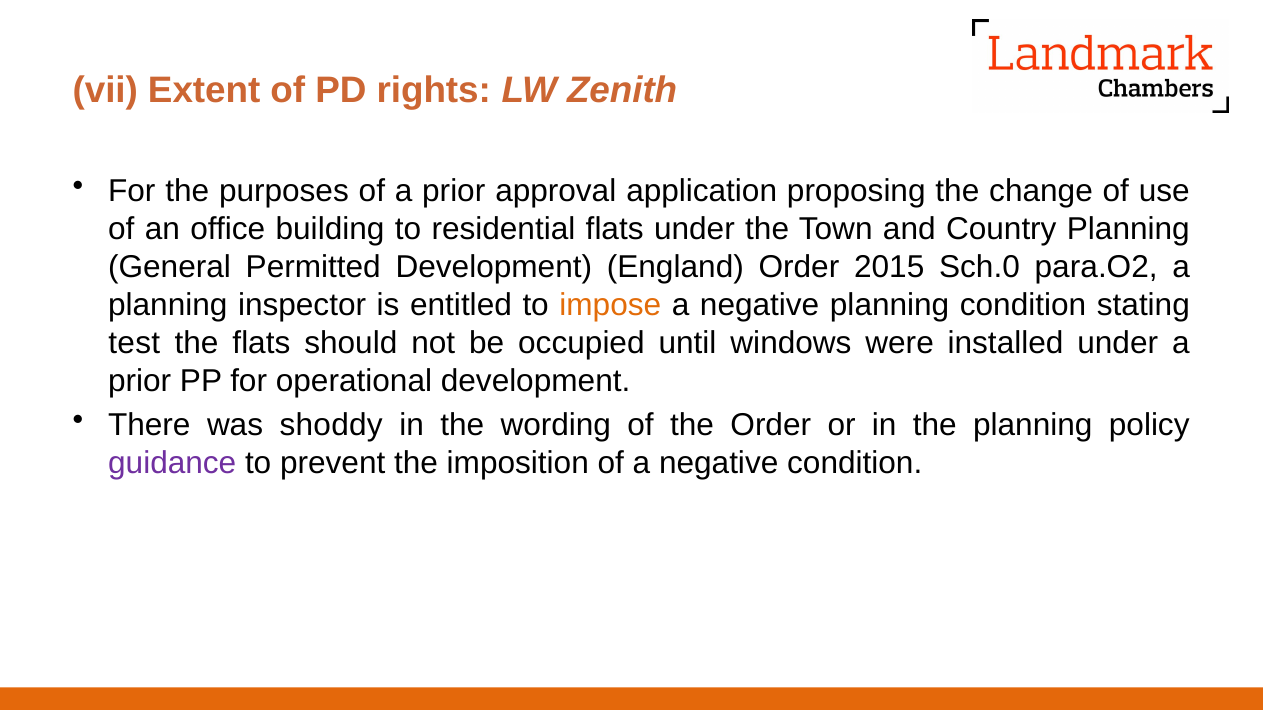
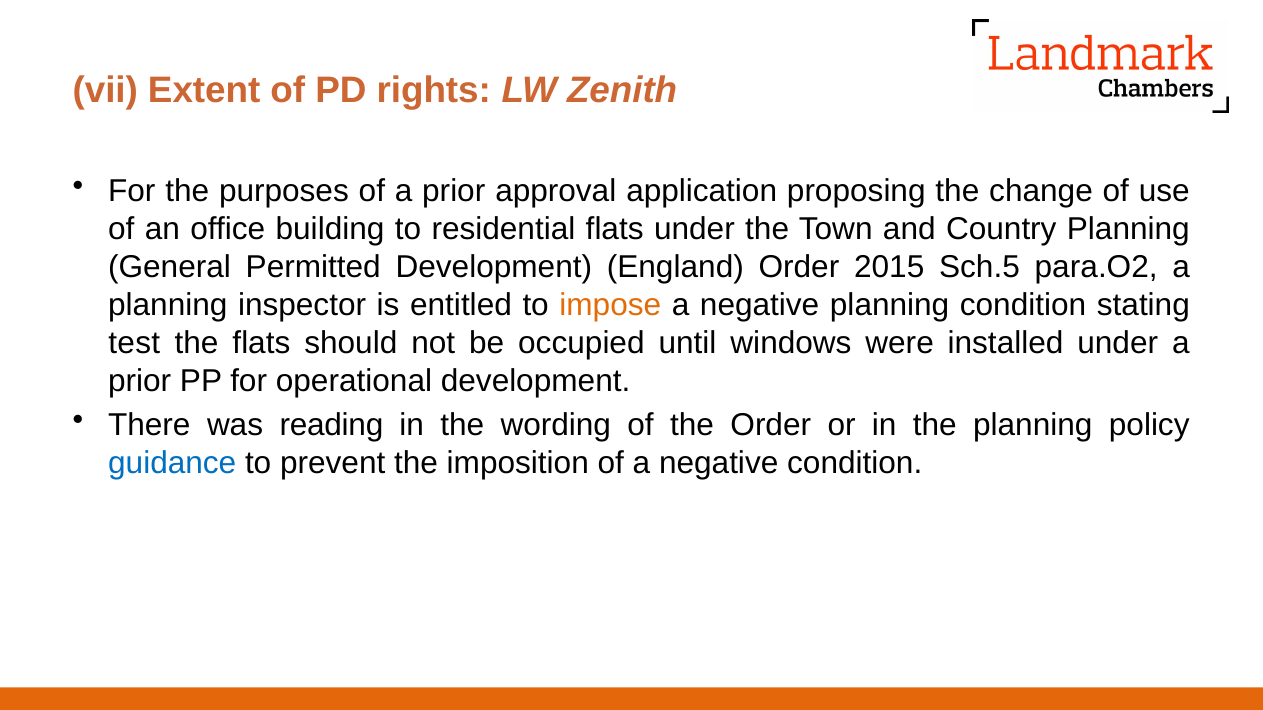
Sch.0: Sch.0 -> Sch.5 (980, 267)
shoddy: shoddy -> reading (331, 425)
guidance colour: purple -> blue (172, 463)
